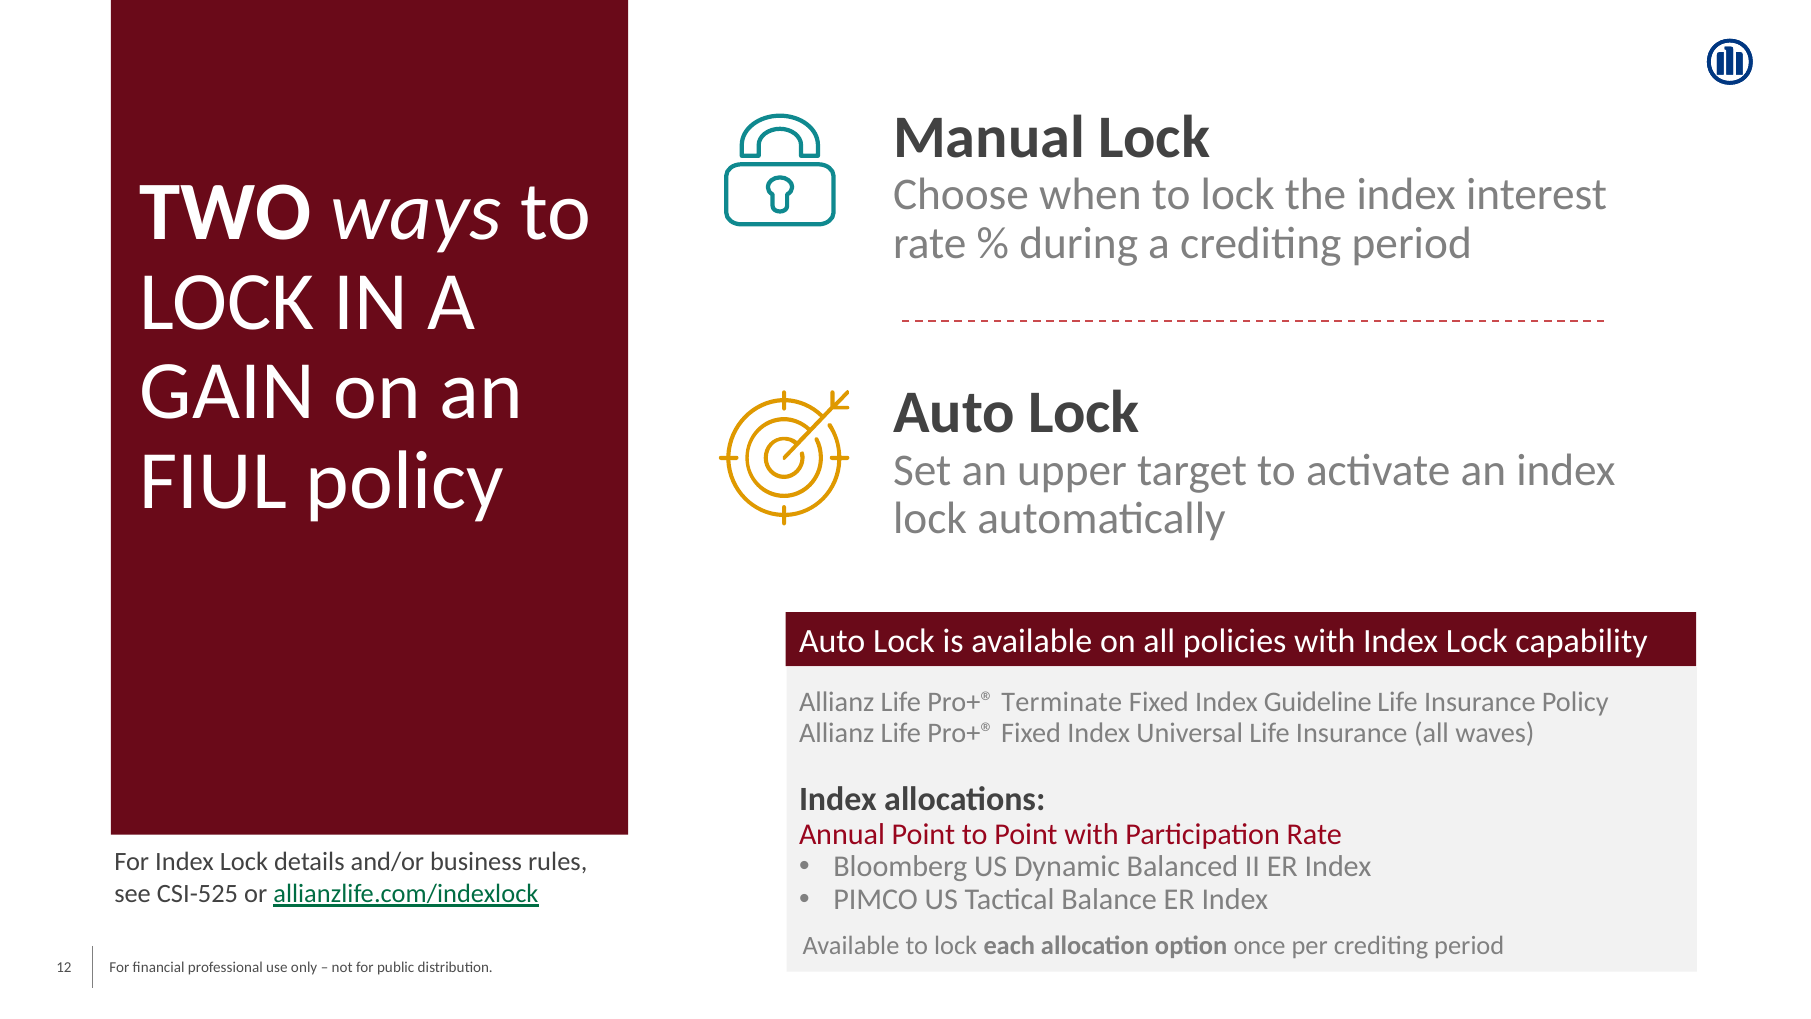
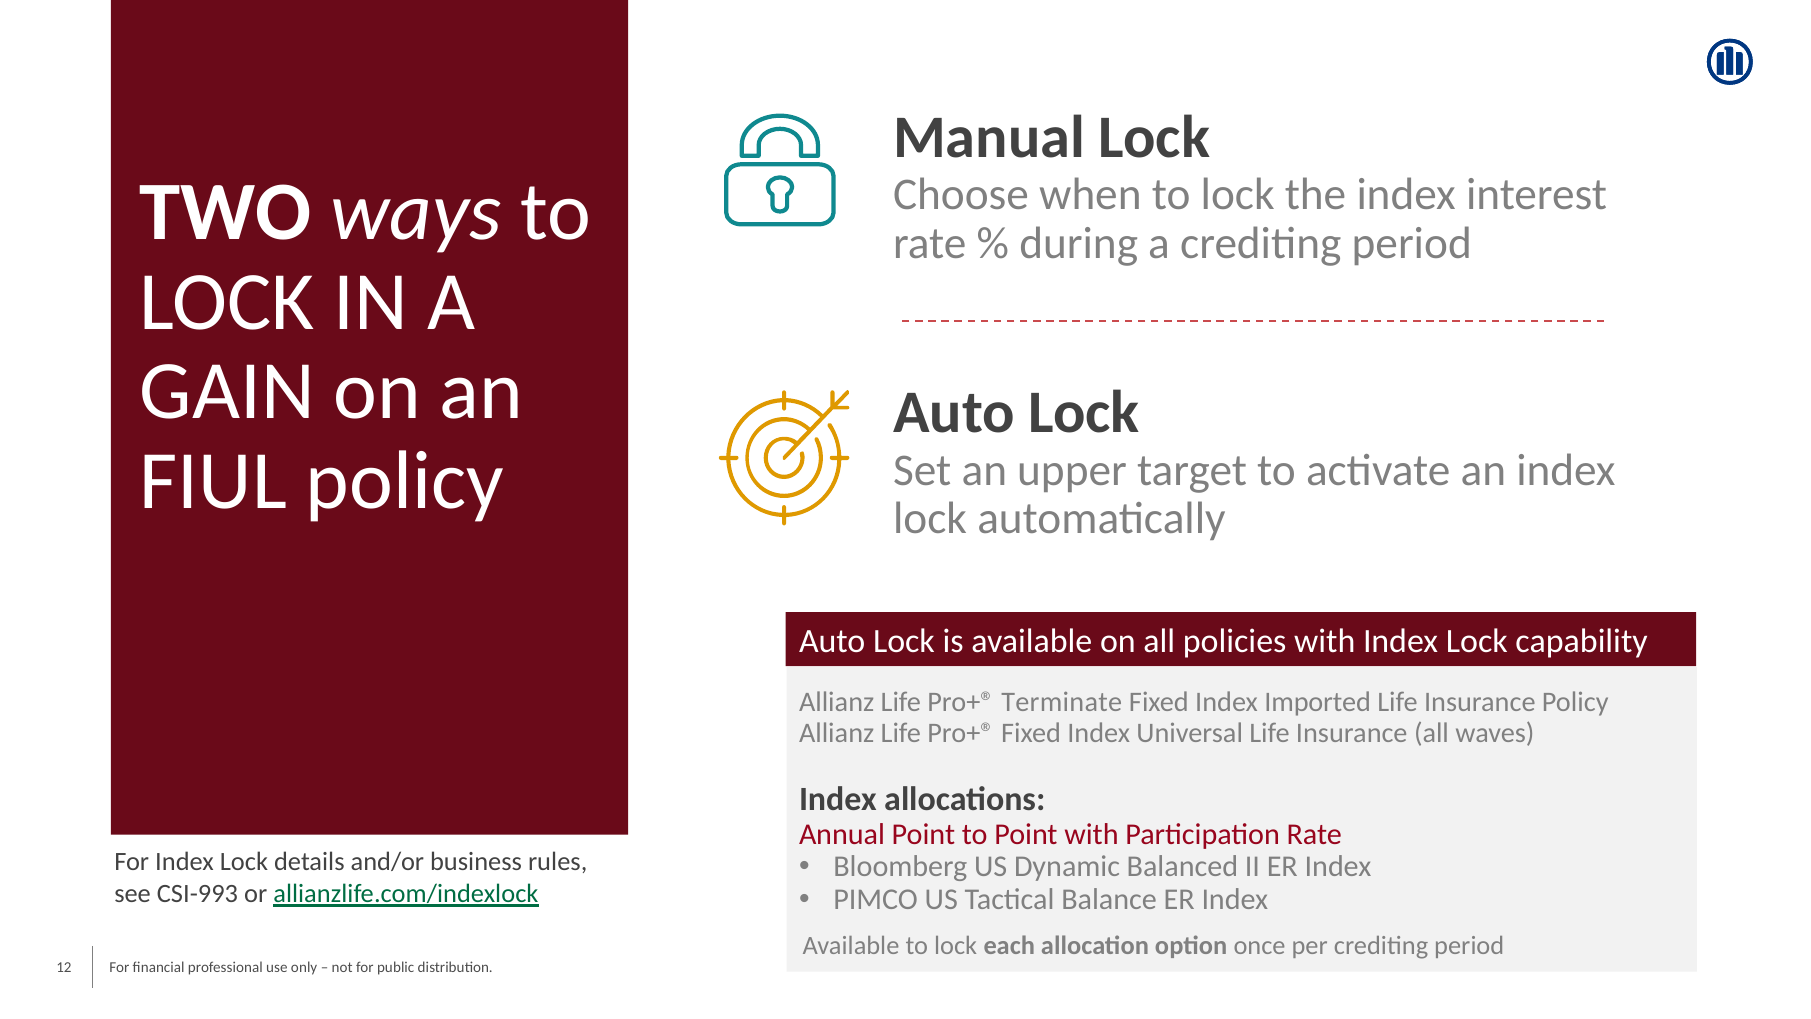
Guideline: Guideline -> Imported (1318, 702)
CSI-525: CSI-525 -> CSI-993 (197, 894)
